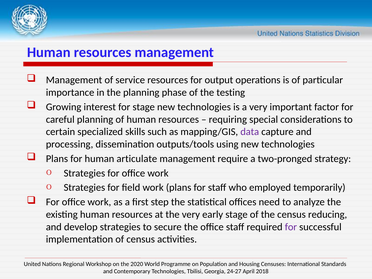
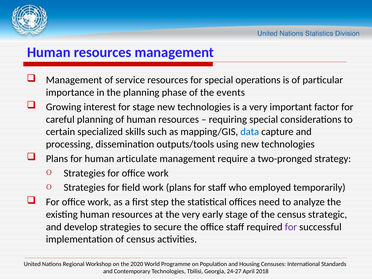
for output: output -> special (219, 80)
testing: testing -> events (231, 92)
data colour: purple -> blue (250, 132)
reducing: reducing -> strategic (328, 214)
